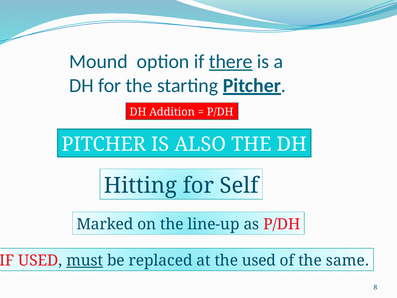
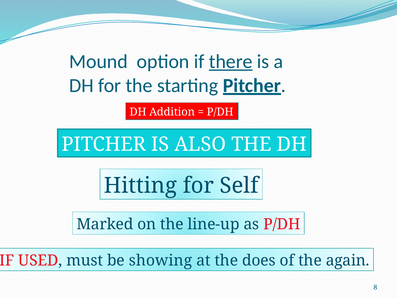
must underline: present -> none (85, 260)
replaced: replaced -> showing (161, 260)
the used: used -> does (259, 260)
same: same -> again (348, 260)
